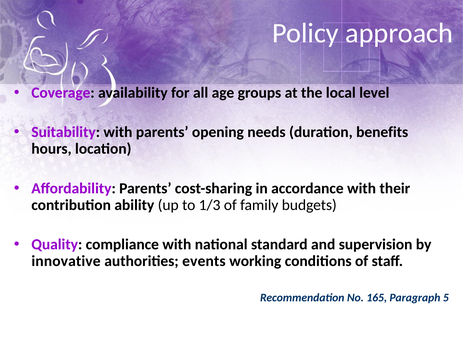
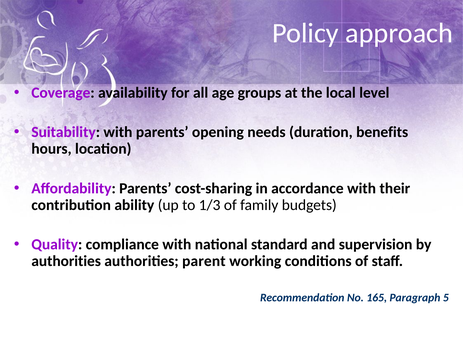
innovative: innovative -> authorities (66, 261)
events: events -> parent (204, 261)
